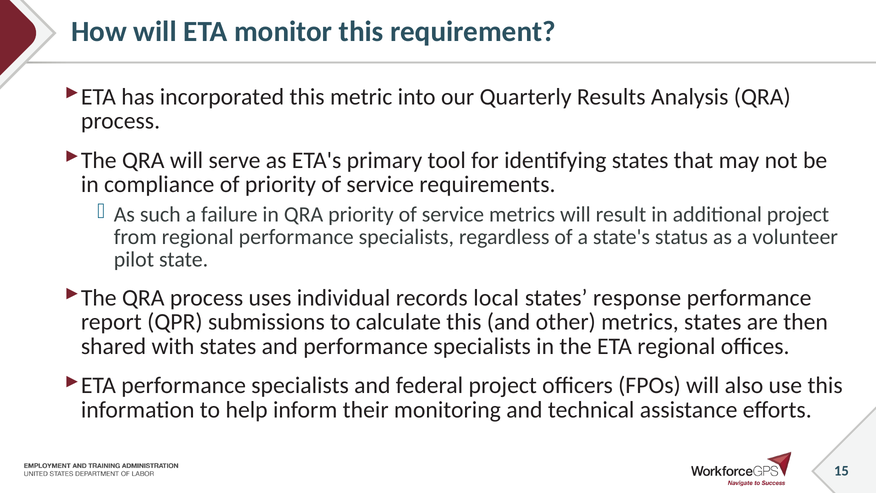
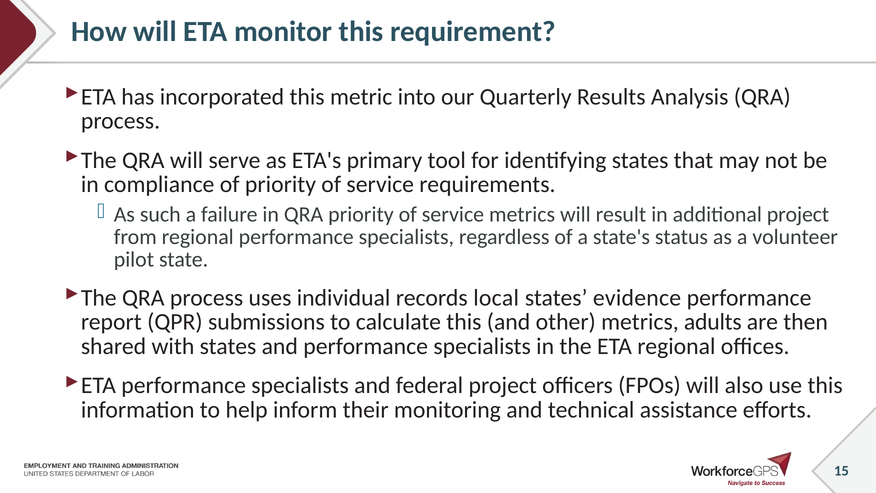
response: response -> evidence (637, 298)
metrics states: states -> adults (713, 322)
